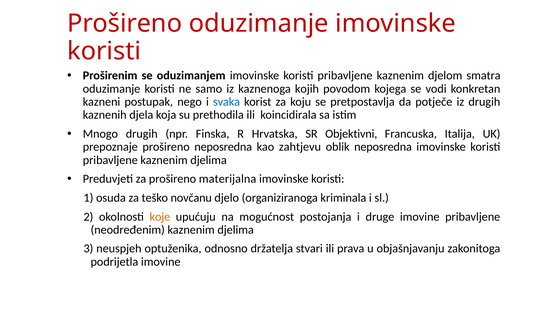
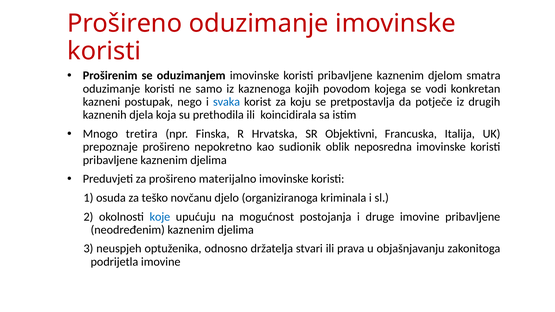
Mnogo drugih: drugih -> tretira (142, 134)
prošireno neposredna: neposredna -> nepokretno (223, 147)
zahtjevu: zahtjevu -> sudionik (300, 147)
materijalna: materijalna -> materijalno (228, 179)
koje colour: orange -> blue (160, 217)
